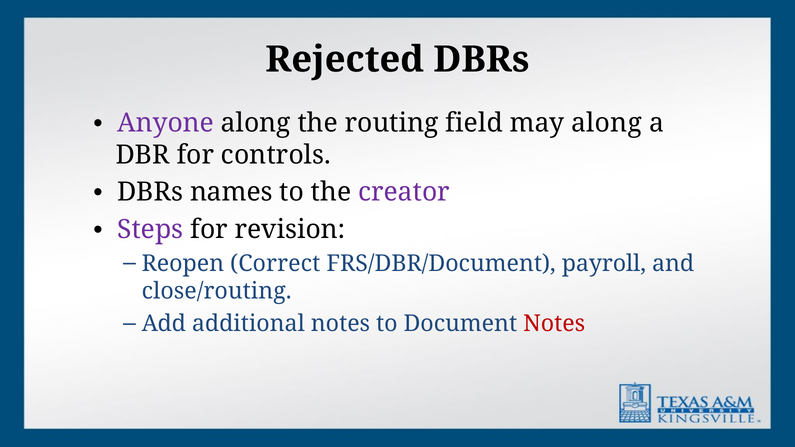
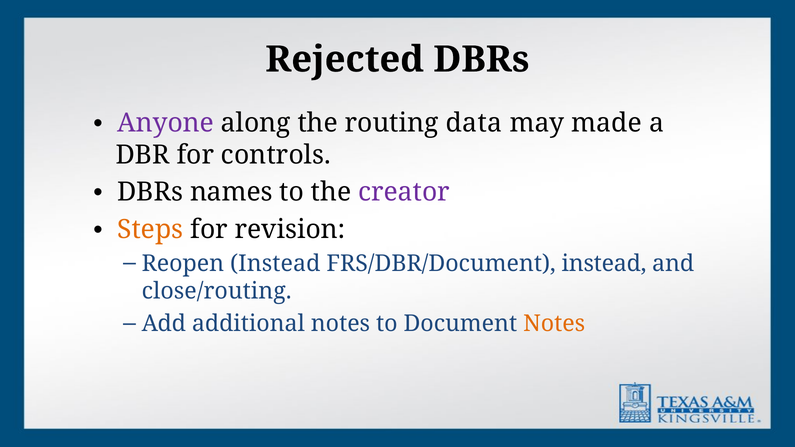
field: field -> data (474, 123)
may along: along -> made (607, 123)
Steps colour: purple -> orange (150, 229)
Reopen Correct: Correct -> Instead (275, 264)
FRS/DBR/Document payroll: payroll -> instead (604, 264)
Notes colour: red -> orange (554, 324)
